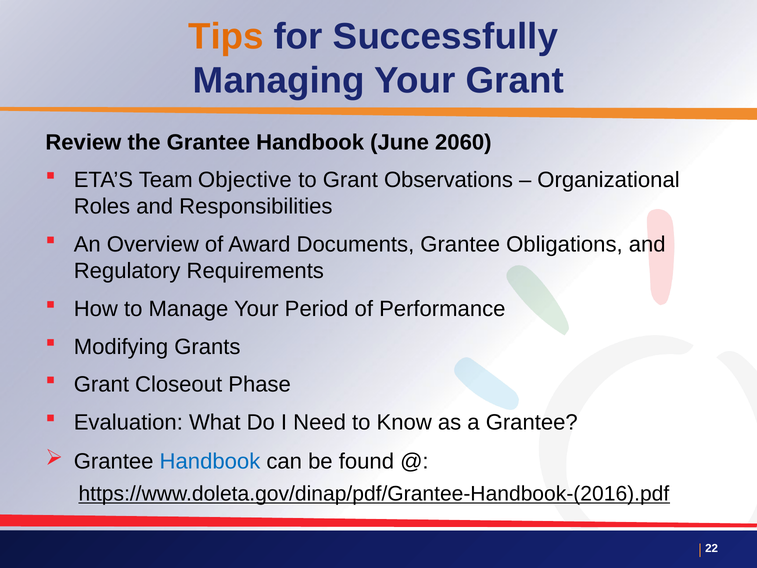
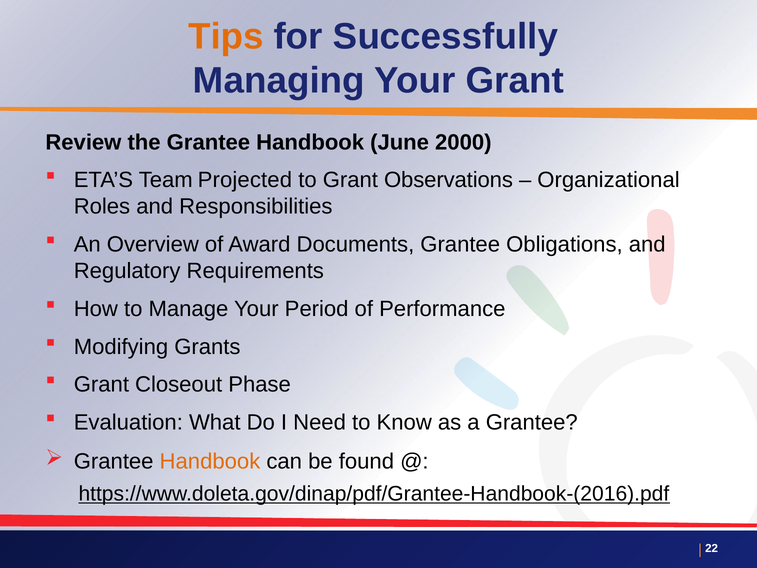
2060: 2060 -> 2000 (463, 142)
Objective: Objective -> Projected (245, 180)
Handbook colour: blue -> orange (210, 461)
